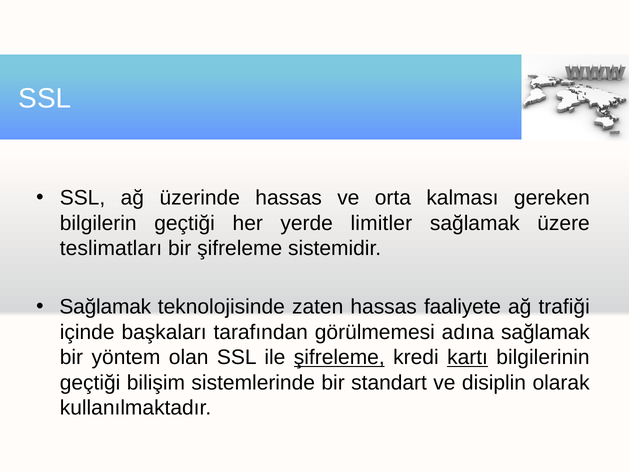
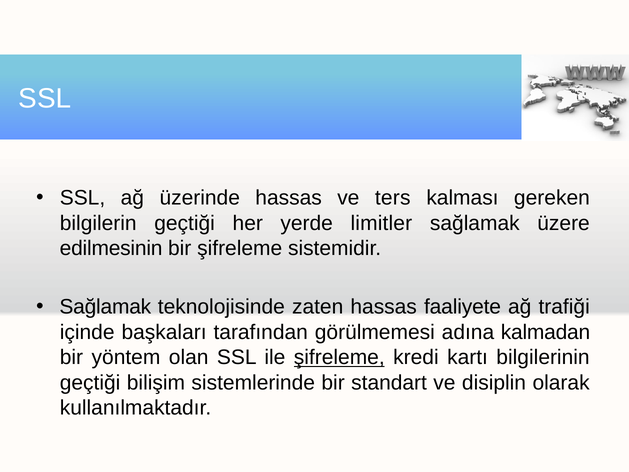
orta: orta -> ters (393, 198)
teslimatları: teslimatları -> edilmesinin (111, 248)
adına sağlamak: sağlamak -> kalmadan (546, 332)
kartı underline: present -> none (468, 357)
